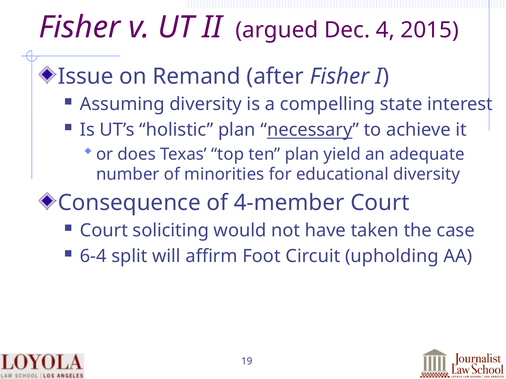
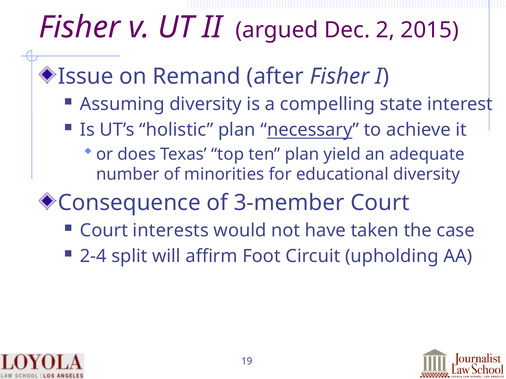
4: 4 -> 2 (385, 30)
4-member: 4-member -> 3-member (289, 203)
soliciting: soliciting -> interests (171, 231)
6-4: 6-4 -> 2-4 (93, 256)
